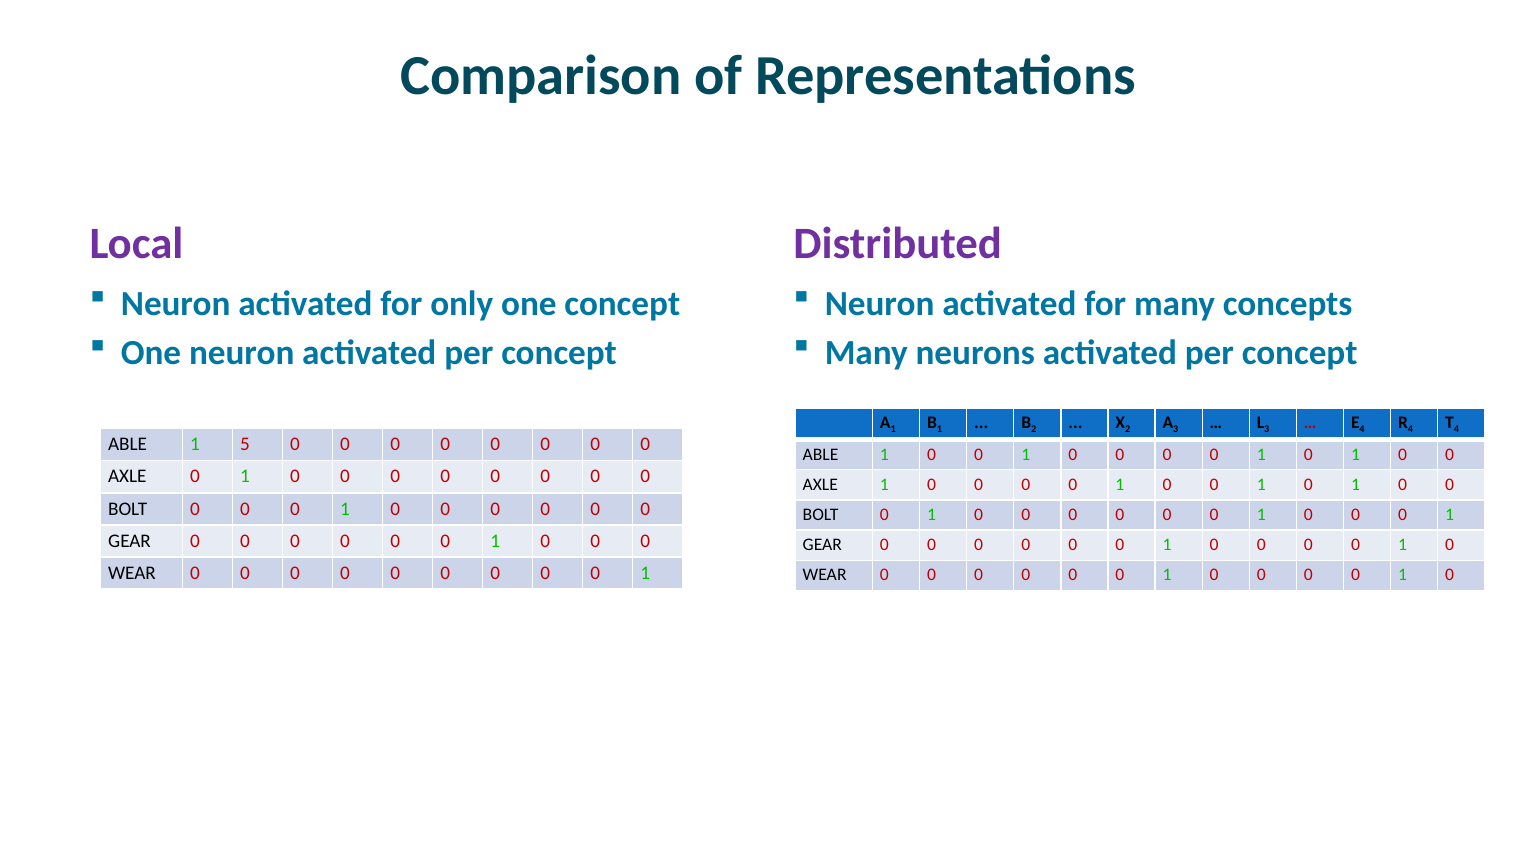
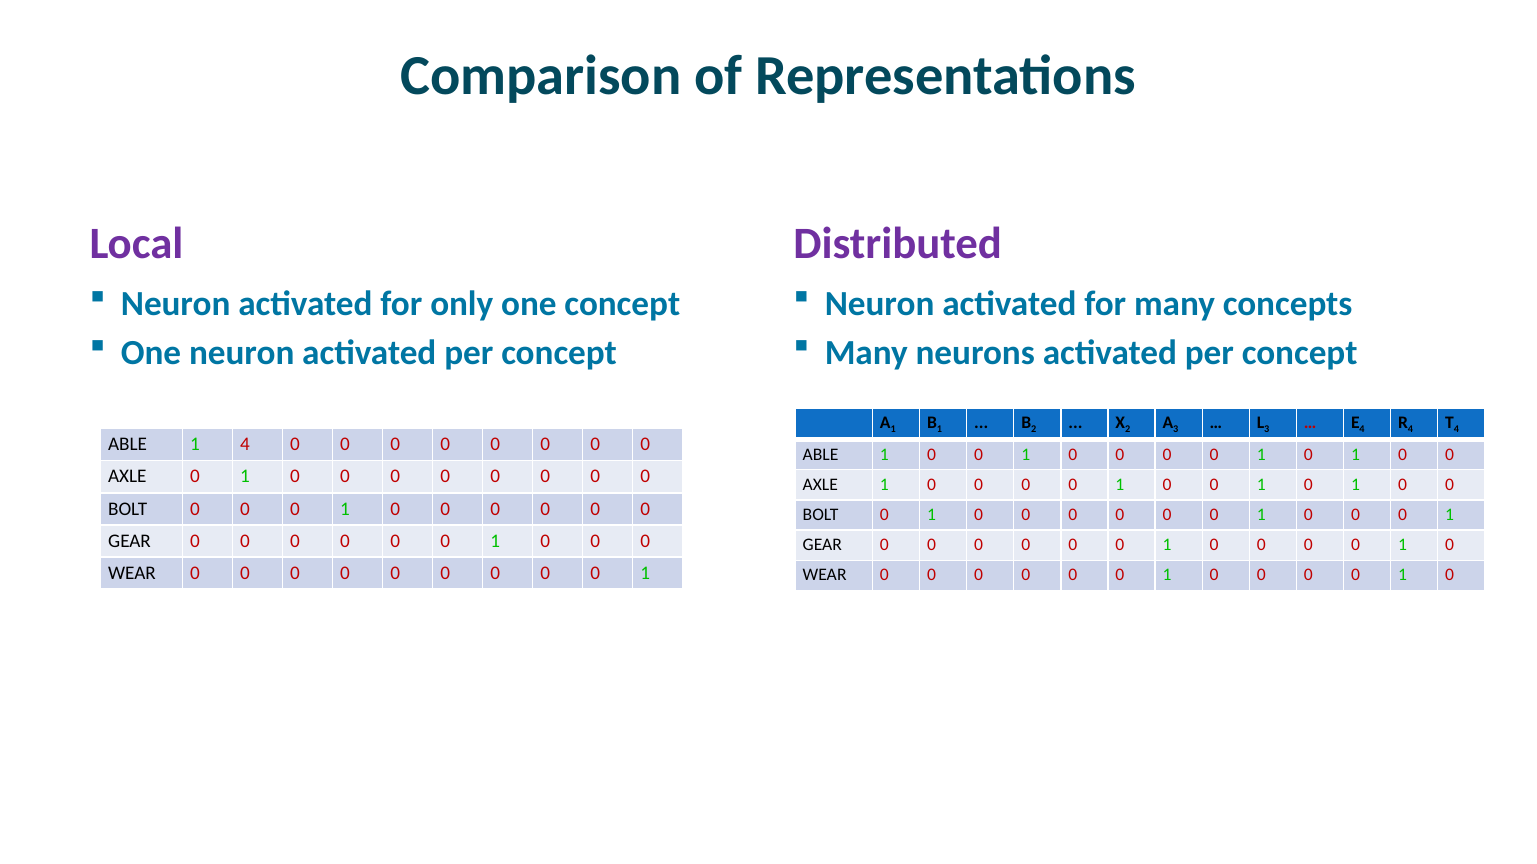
1 5: 5 -> 4 (245, 445)
